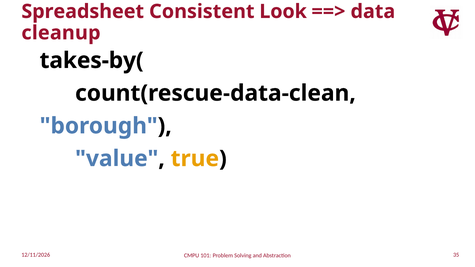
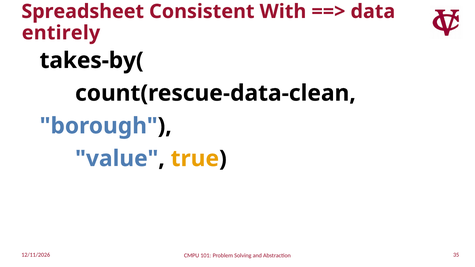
Look: Look -> With (283, 11)
cleanup: cleanup -> entirely (61, 33)
